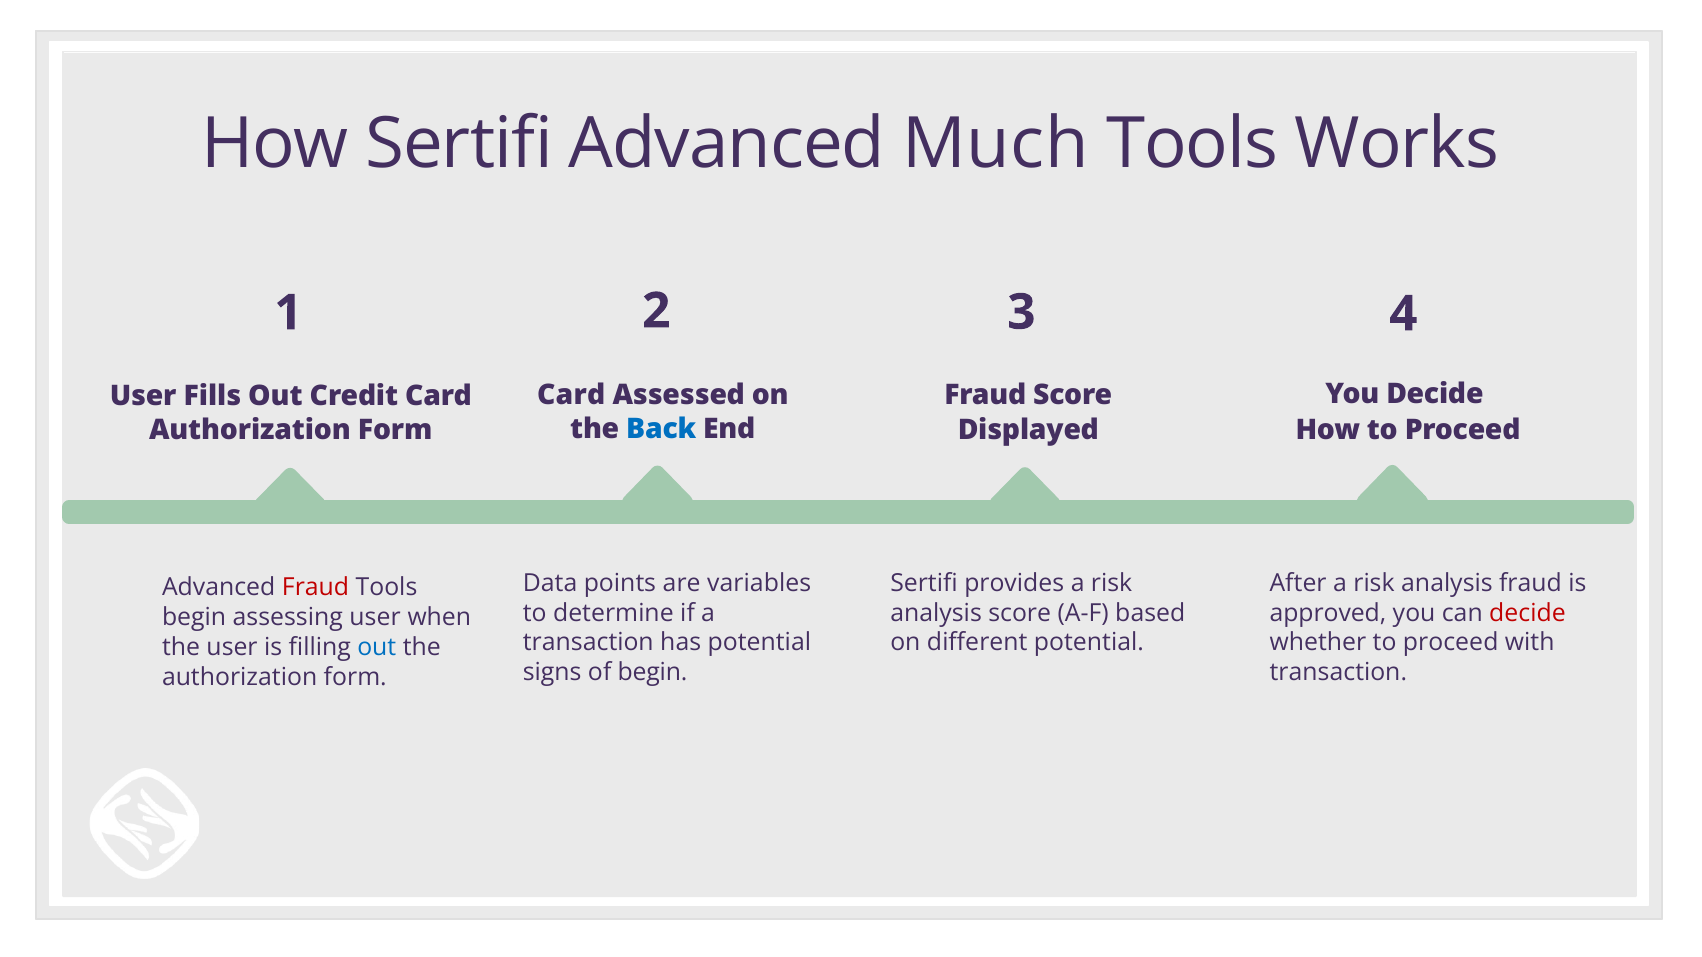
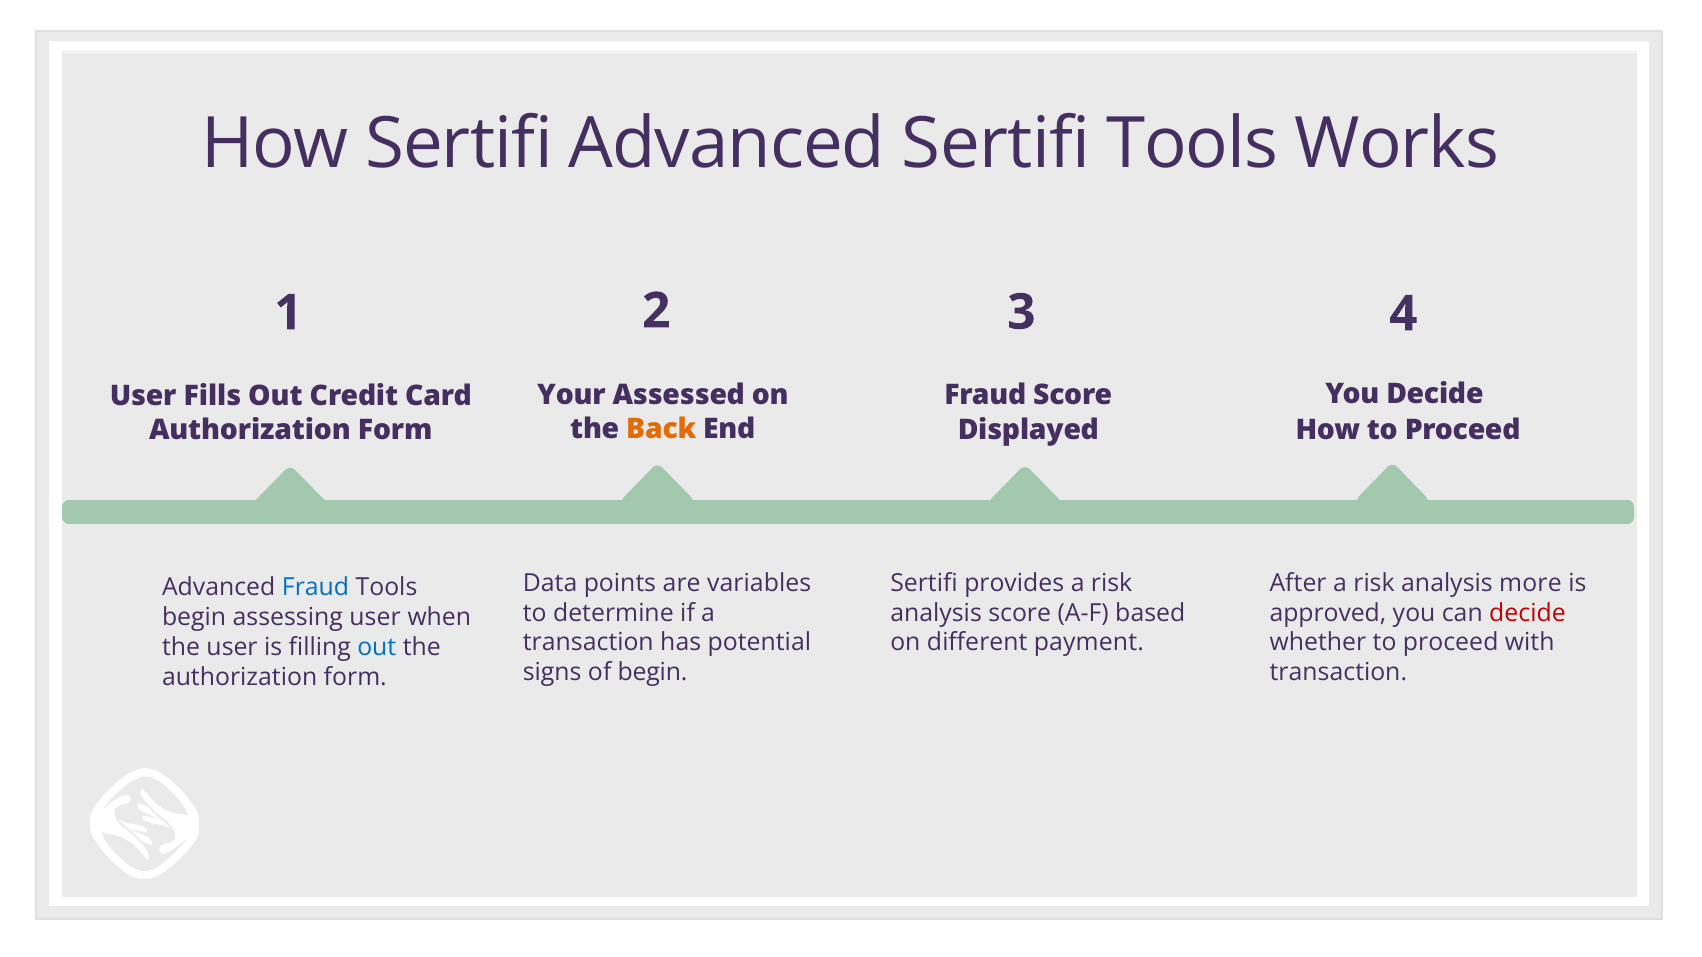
Advanced Much: Much -> Sertifi (996, 144)
Card: Card -> Your (571, 396)
Back colour: blue -> orange (661, 430)
analysis fraud: fraud -> more (1530, 583)
Fraud colour: red -> blue (316, 588)
different potential: potential -> payment (1089, 643)
